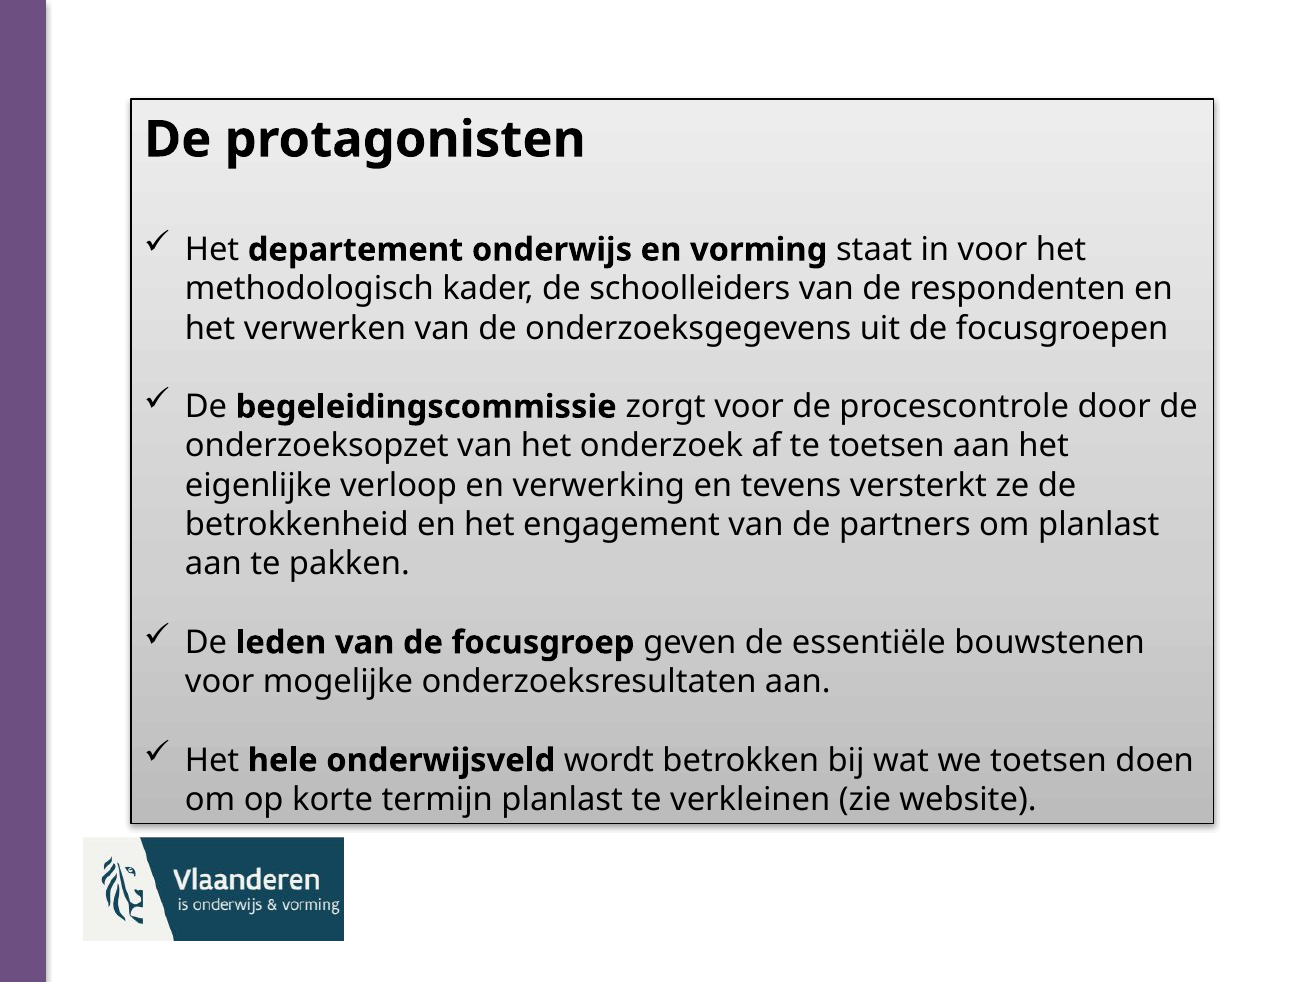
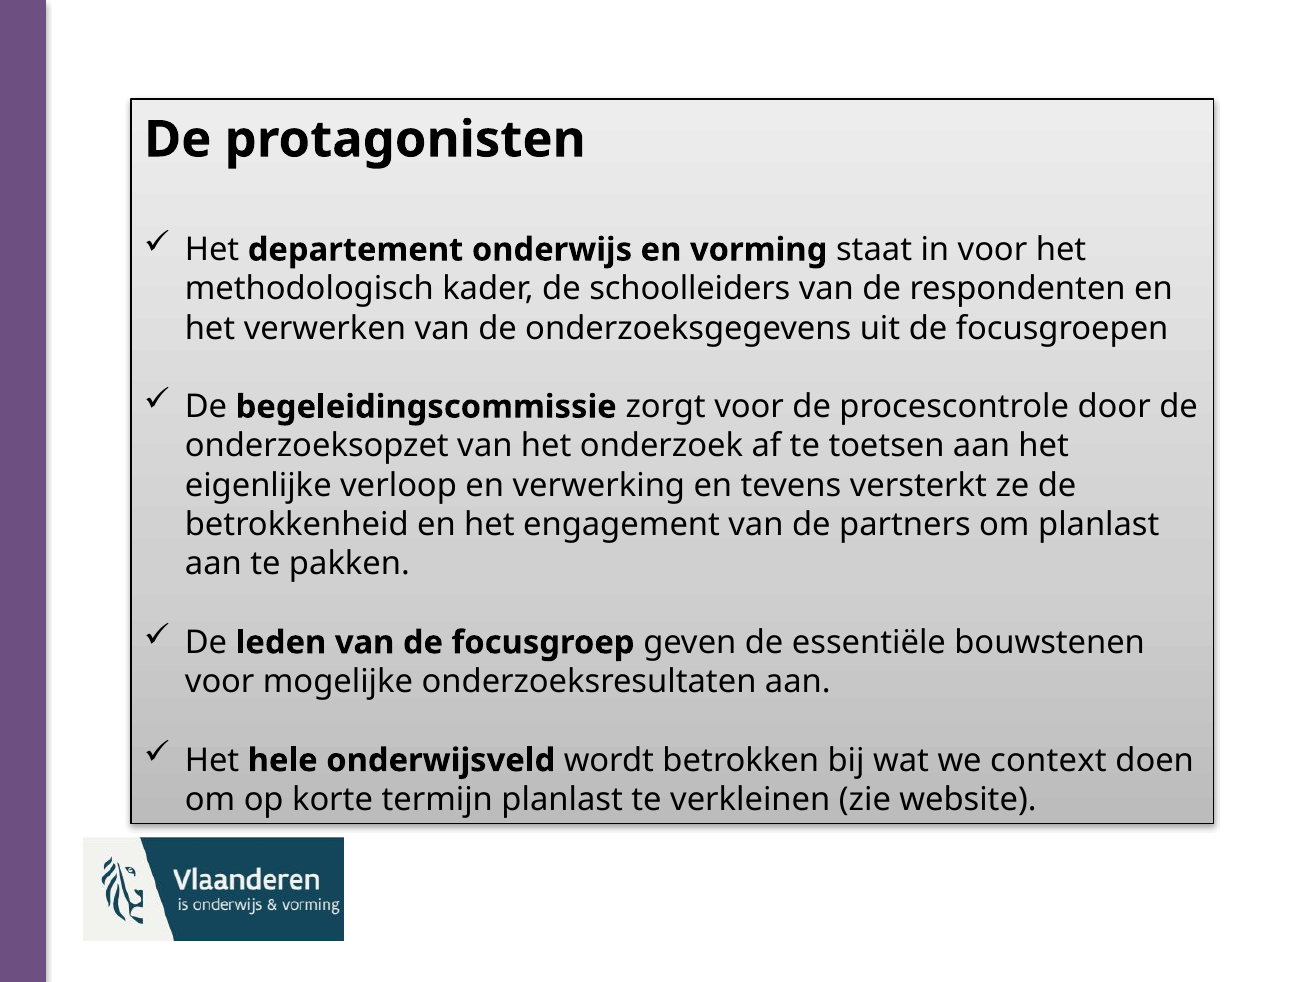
we toetsen: toetsen -> context (1048, 760)
